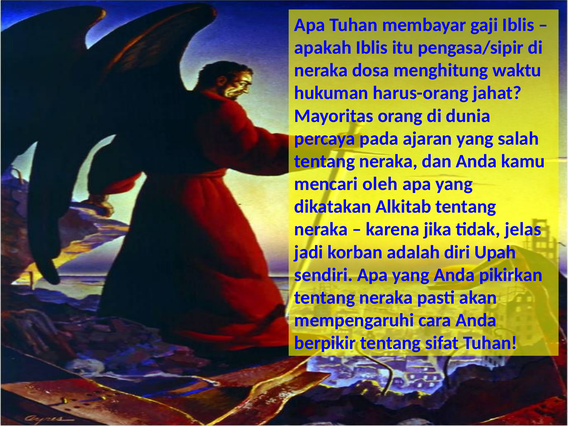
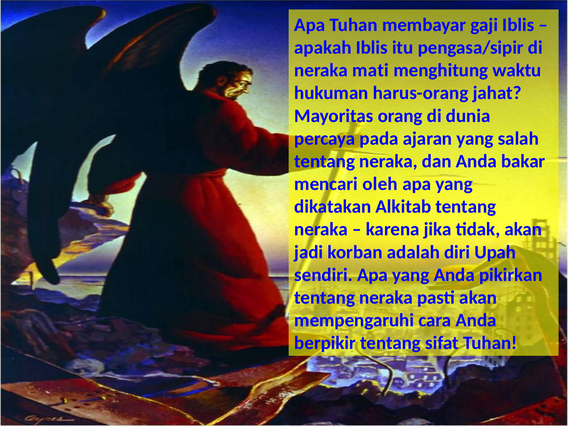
dosa: dosa -> mati (371, 70)
kamu: kamu -> bakar (523, 161)
tidak jelas: jelas -> akan (523, 229)
